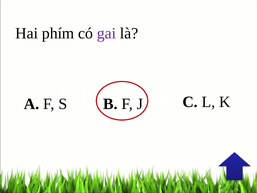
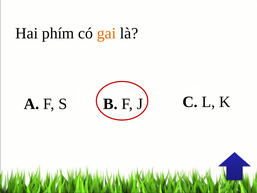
gai colour: purple -> orange (106, 33)
